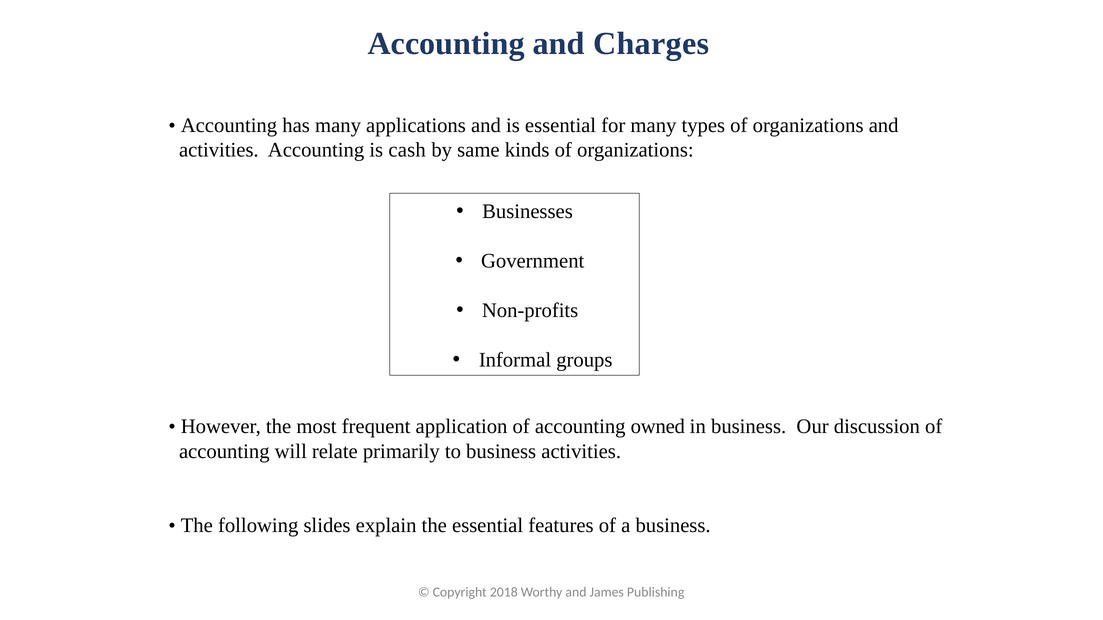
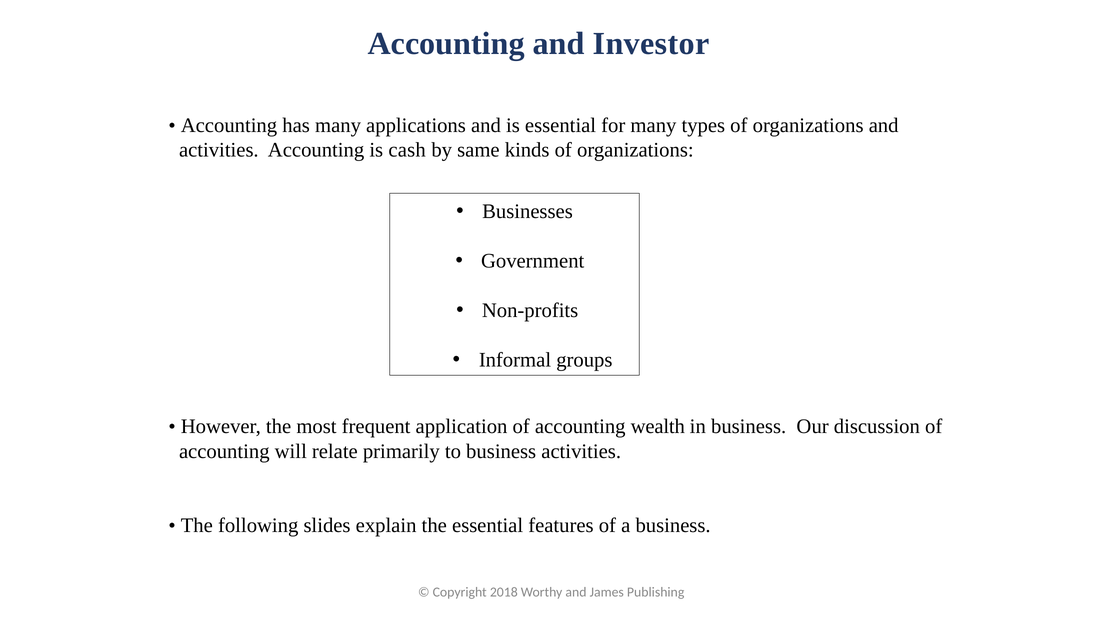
Charges: Charges -> Investor (651, 44)
owned: owned -> wealth (658, 427)
